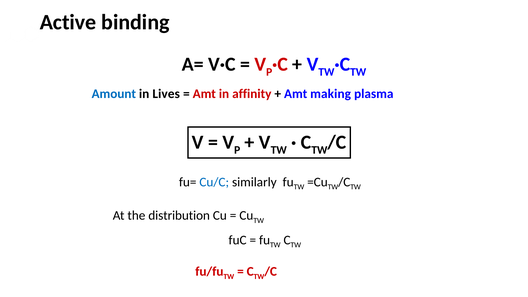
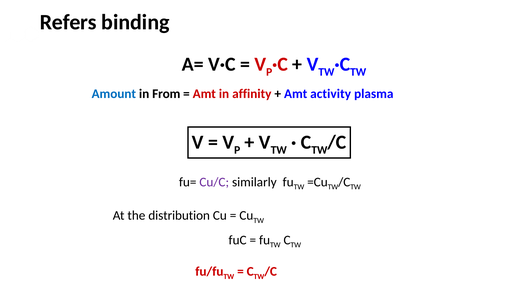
Active: Active -> Refers (68, 22)
Lives: Lives -> From (166, 94)
making: making -> activity (331, 94)
Cu/C colour: blue -> purple (214, 182)
